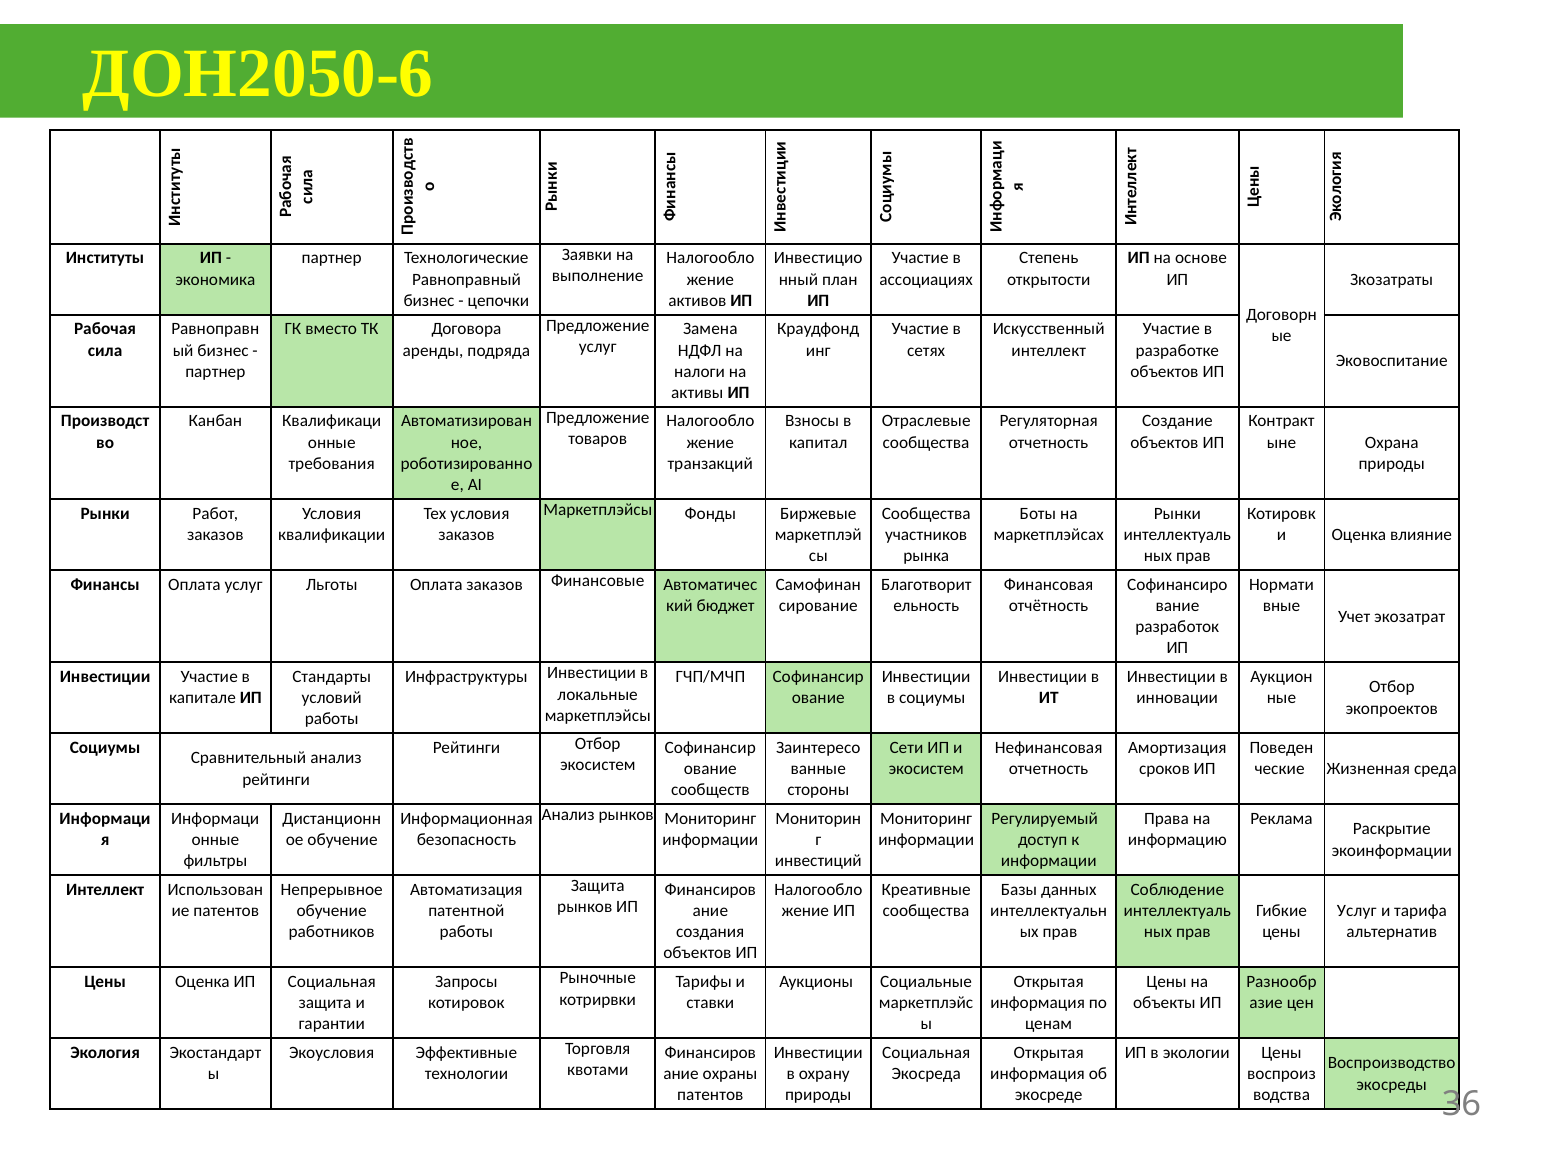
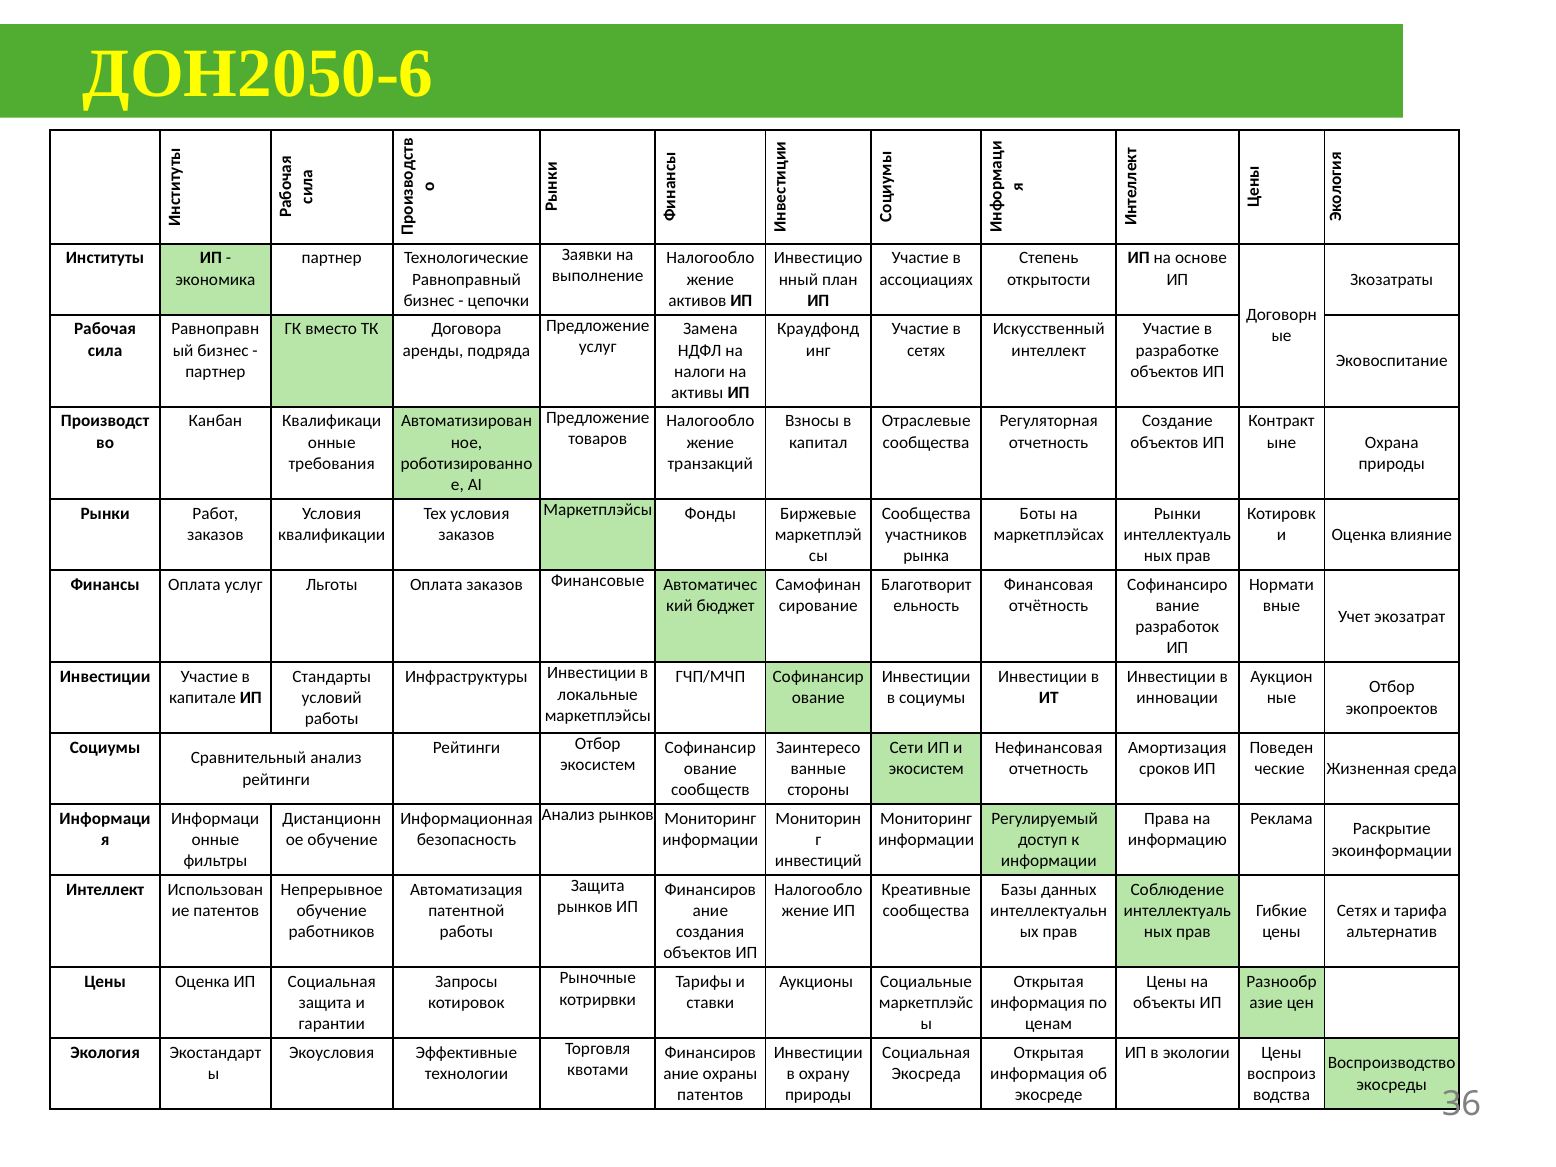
Услуг: Услуг -> Сетях (1357, 911)
